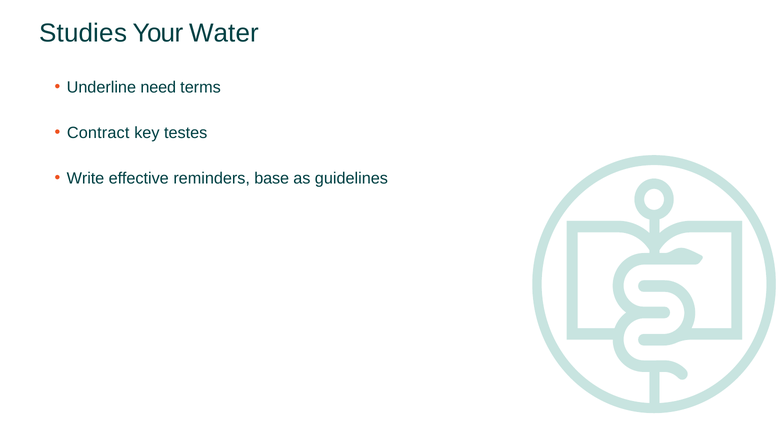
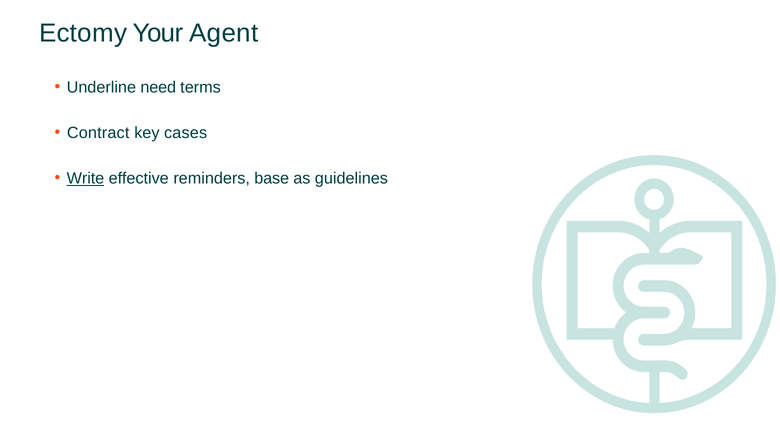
Studies: Studies -> Ectomy (83, 33)
Water: Water -> Agent (224, 33)
testes: testes -> cases (186, 133)
Write underline: none -> present (85, 178)
